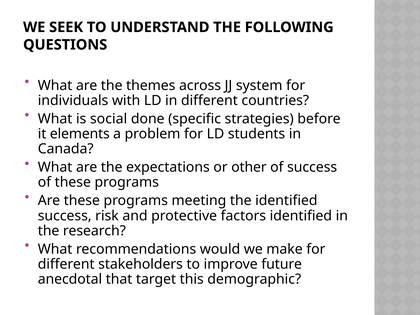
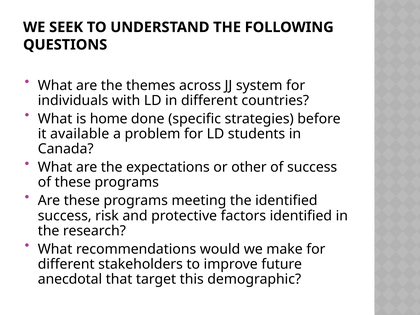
social: social -> home (109, 119)
elements: elements -> available (80, 134)
